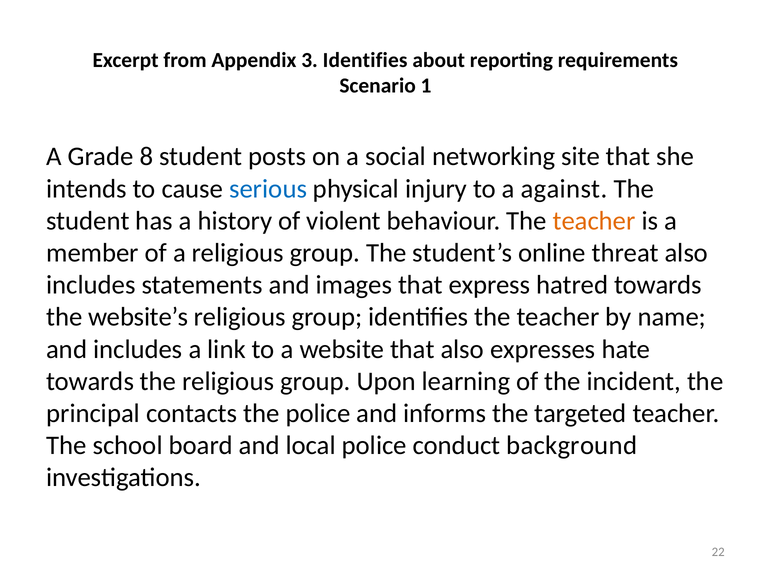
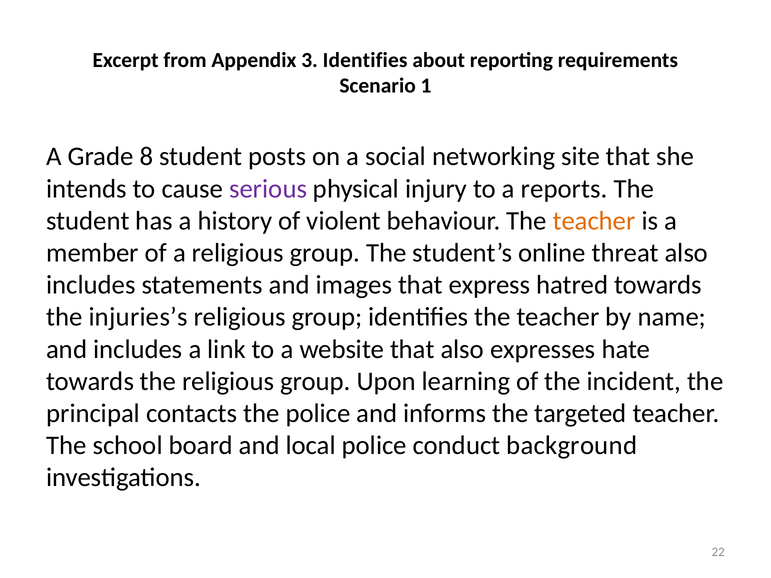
serious colour: blue -> purple (268, 189)
against: against -> reports (564, 189)
website’s: website’s -> injuries’s (138, 317)
